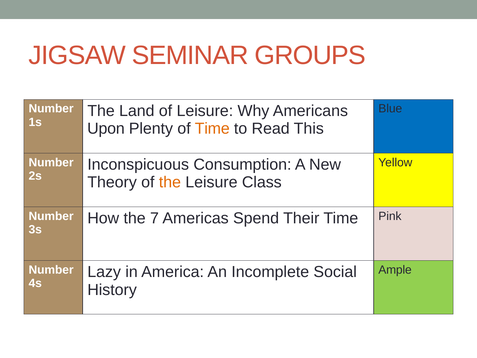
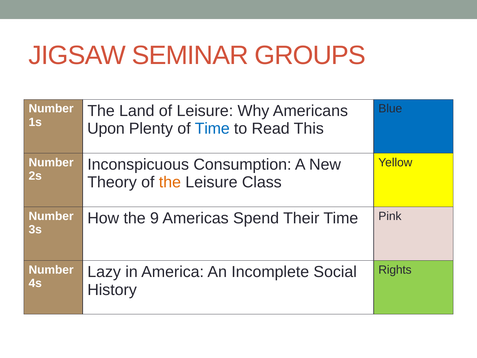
Time colour: orange -> blue (212, 129)
7: 7 -> 9 (154, 218)
Ample: Ample -> Rights (395, 270)
